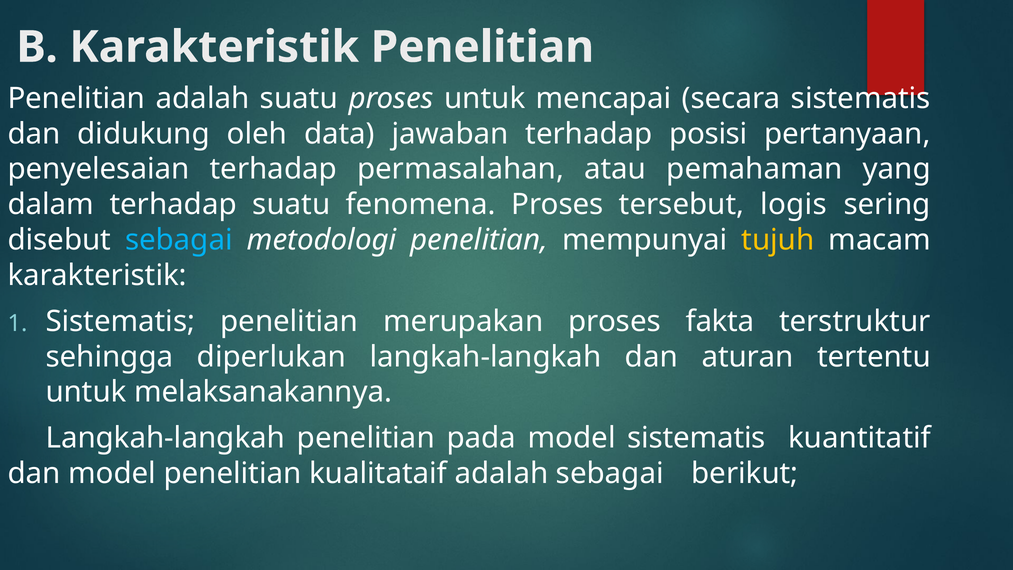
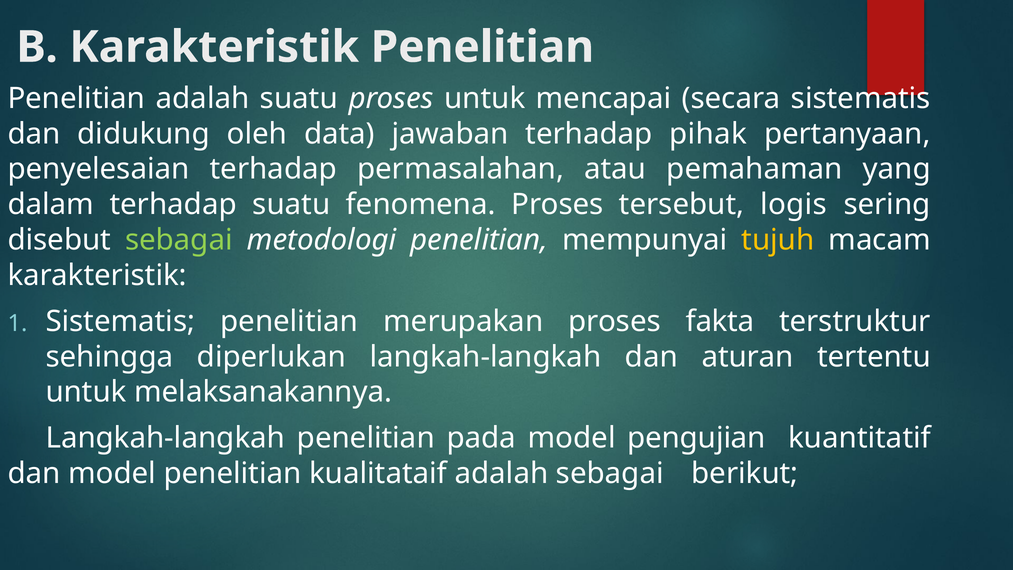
posisi: posisi -> pihak (708, 134)
sebagai colour: light blue -> light green (179, 240)
model sistematis: sistematis -> pengujian (697, 438)
